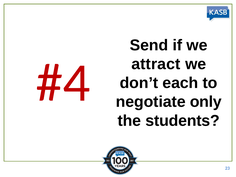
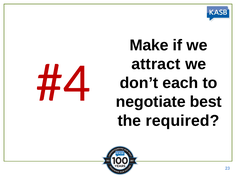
Send: Send -> Make (149, 45)
only: only -> best (206, 102)
students: students -> required (182, 121)
